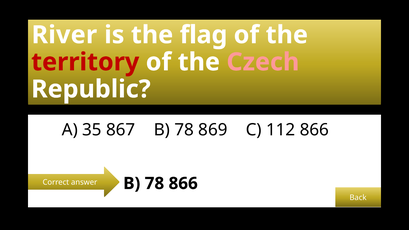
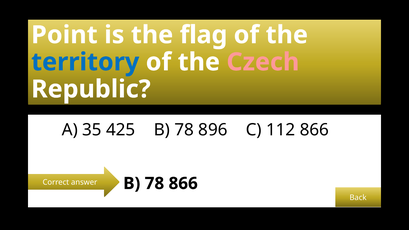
River: River -> Point (64, 35)
territory colour: red -> blue (85, 62)
867: 867 -> 425 (121, 130)
869: 869 -> 896 (213, 130)
